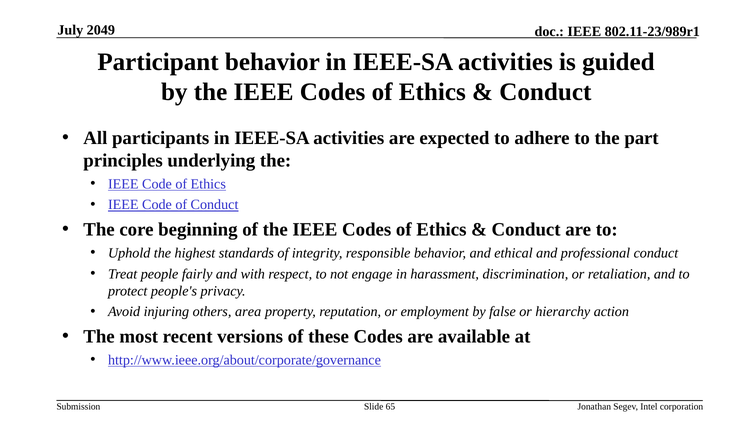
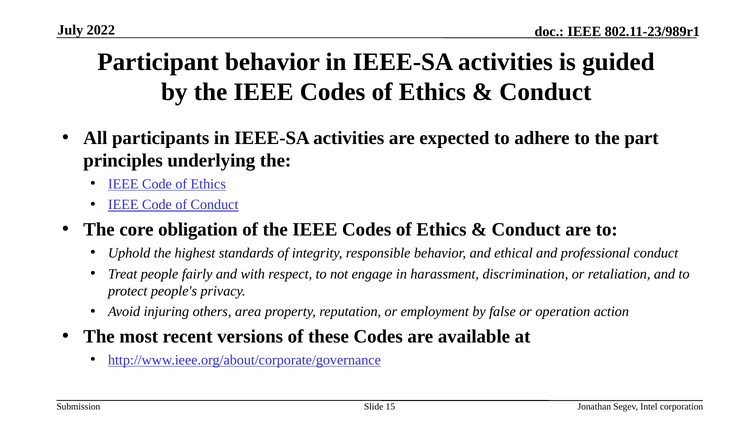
2049: 2049 -> 2022 (101, 30)
beginning: beginning -> obligation (198, 229)
hierarchy: hierarchy -> operation (563, 311)
65: 65 -> 15 (390, 406)
